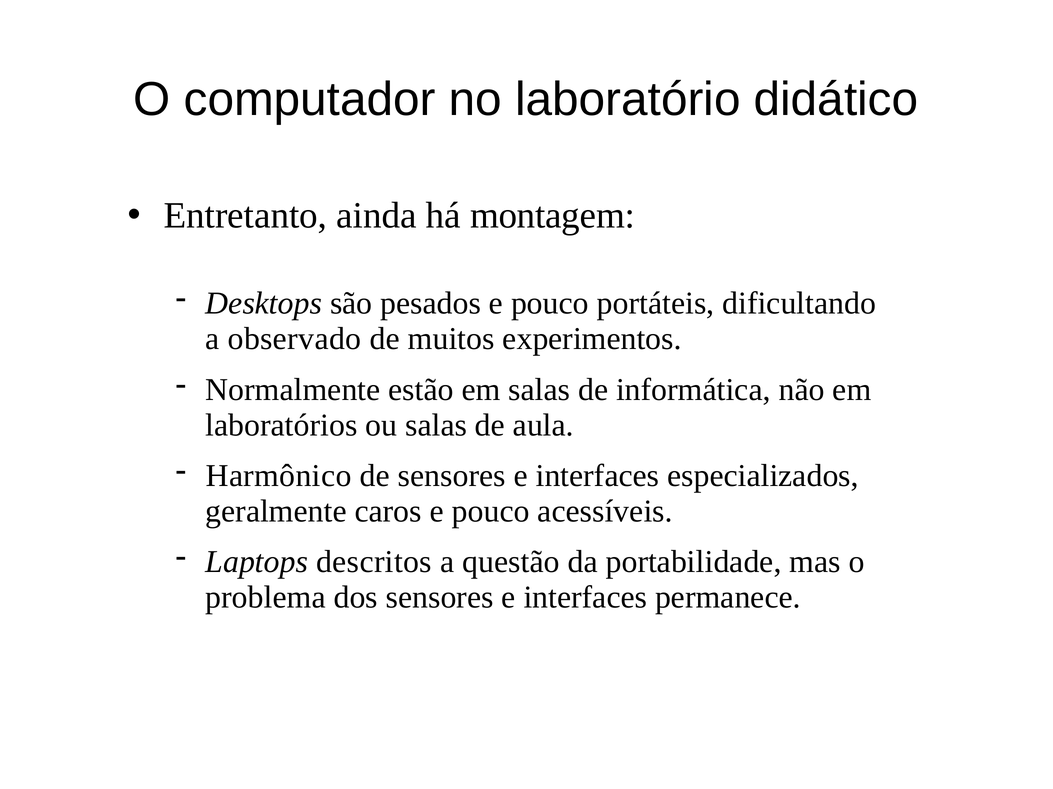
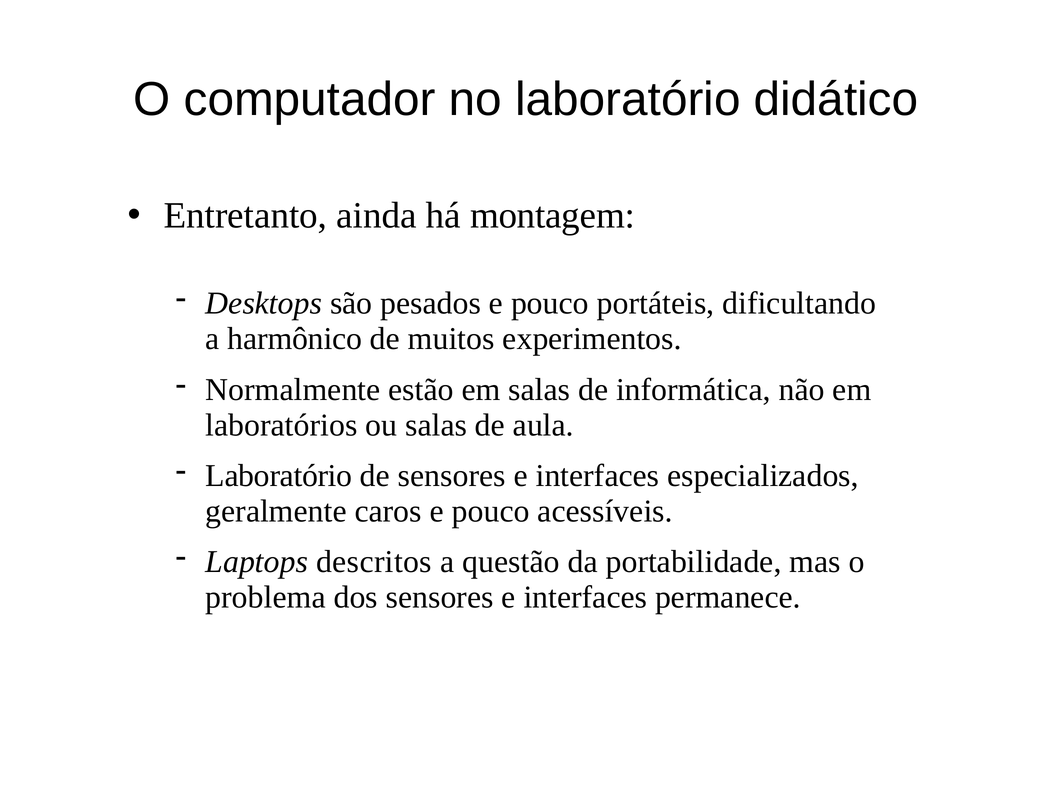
observado: observado -> harmônico (295, 339)
Harmônico: Harmônico -> Laboratório (279, 476)
